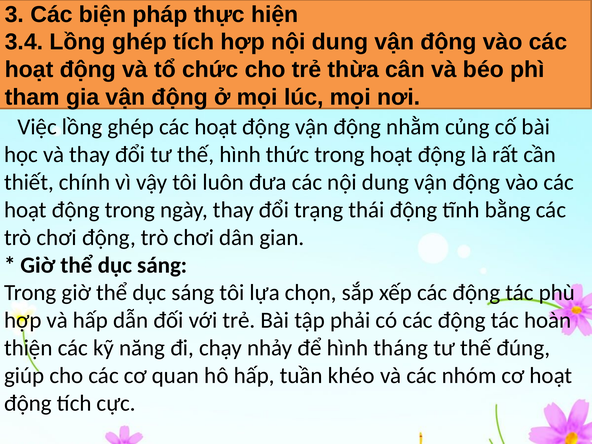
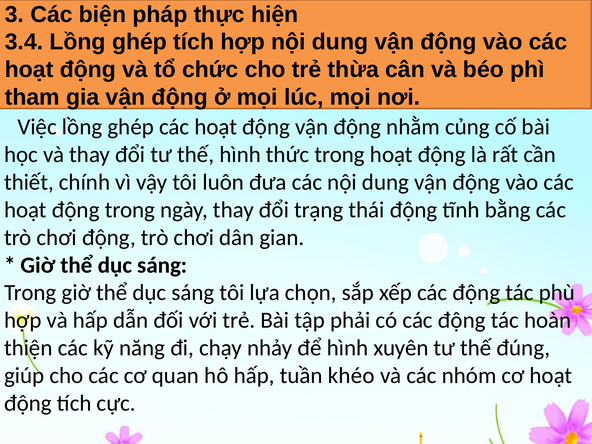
tháng: tháng -> xuyên (401, 348)
